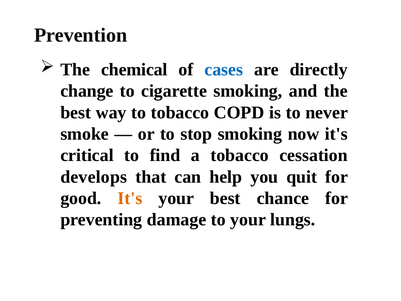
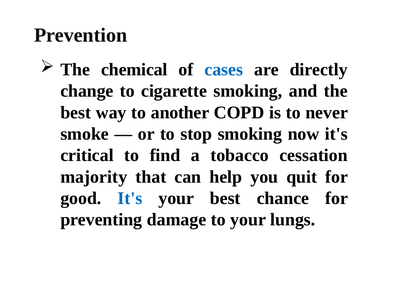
to tobacco: tobacco -> another (180, 112)
develops: develops -> majority (94, 177)
It's colour: orange -> blue (130, 198)
